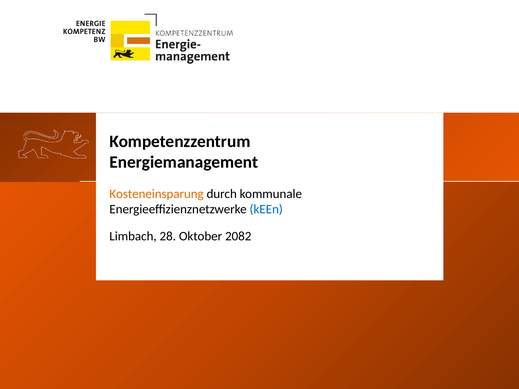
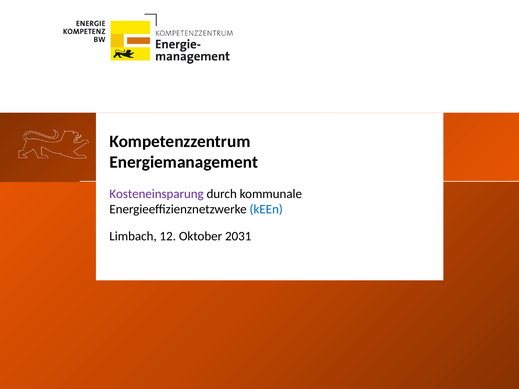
Kosteneinsparung colour: orange -> purple (157, 194)
28: 28 -> 12 (168, 236)
2082: 2082 -> 2031 (238, 236)
